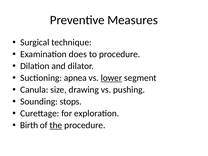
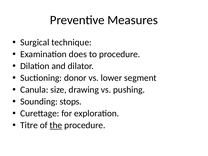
apnea: apnea -> donor (75, 78)
lower underline: present -> none (111, 78)
Birth: Birth -> Titre (29, 125)
